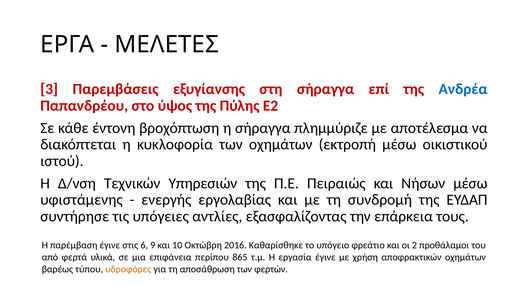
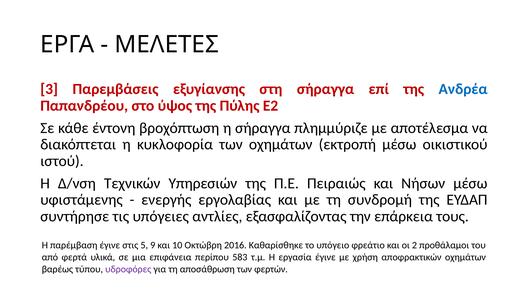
6: 6 -> 5 (144, 245)
865: 865 -> 583 (240, 257)
υδροφόρες colour: orange -> purple (128, 269)
